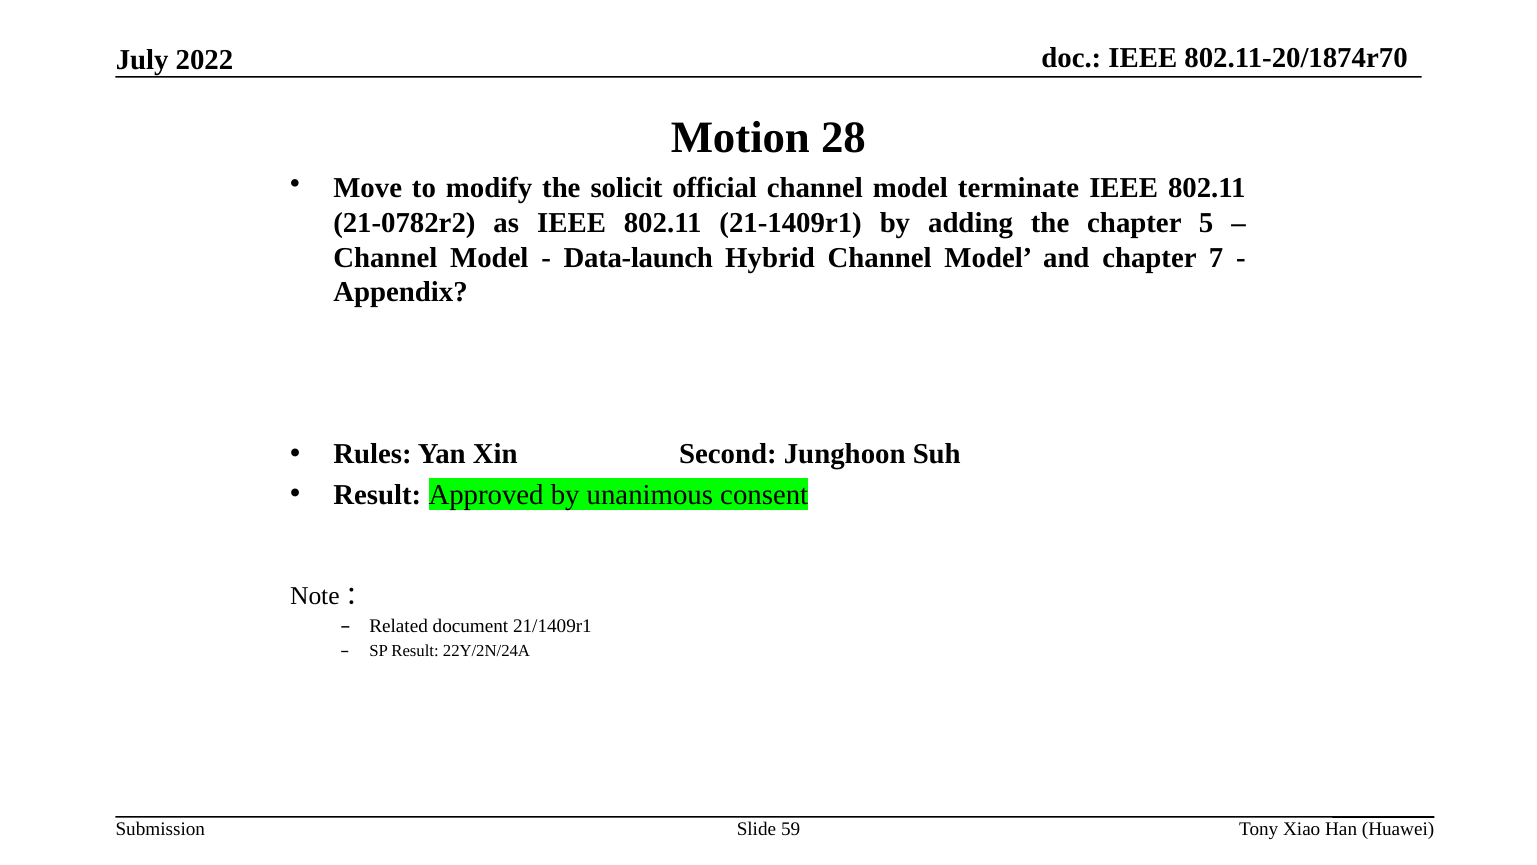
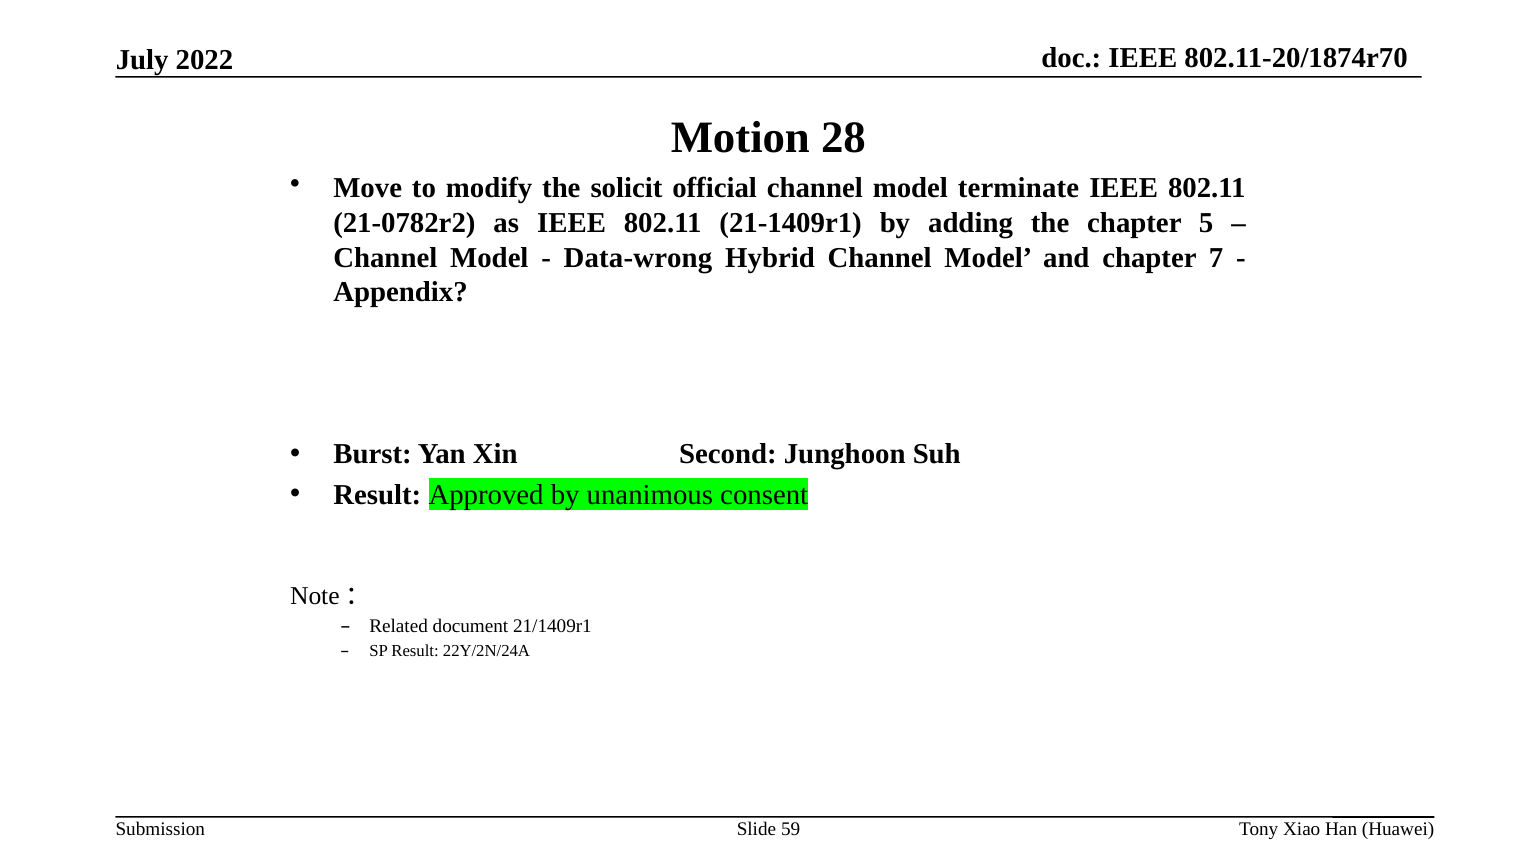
Data-launch: Data-launch -> Data-wrong (638, 258)
Rules: Rules -> Burst (373, 454)
